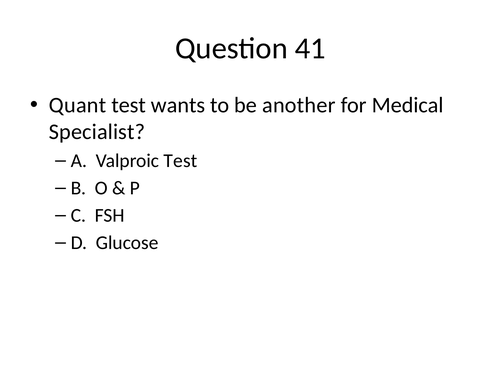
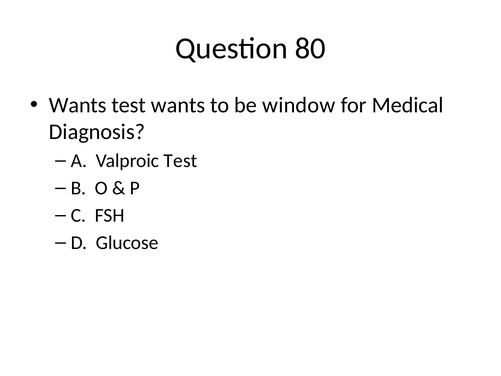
41: 41 -> 80 (310, 48)
Quant: Quant -> Wants (78, 105)
another: another -> window (299, 105)
Specialist: Specialist -> Diagnosis (97, 132)
